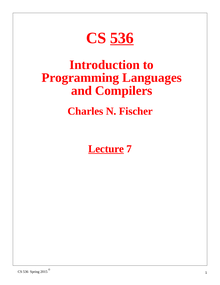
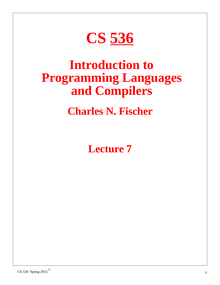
Lecture underline: present -> none (106, 149)
